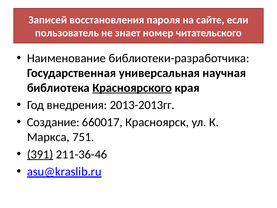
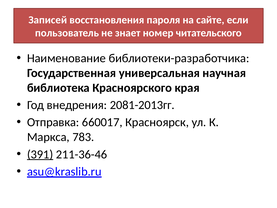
Красноярского underline: present -> none (132, 88)
2013-2013гг: 2013-2013гг -> 2081-2013гг (142, 105)
Создание: Создание -> Отправка (53, 122)
751: 751 -> 783 (83, 137)
